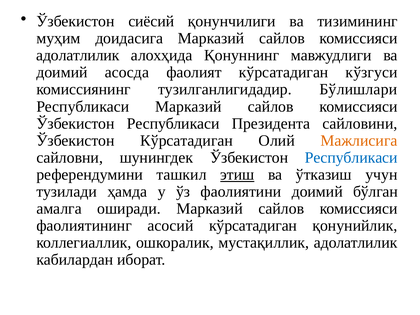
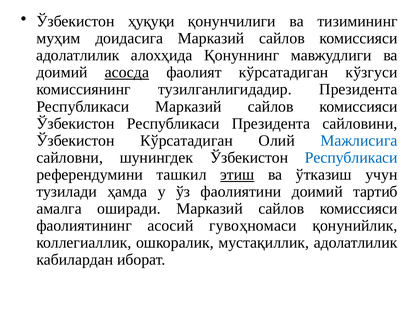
сиёсий: сиёсий -> ҳуқуқи (151, 21)
асосда underline: none -> present (127, 72)
тузилганлигидадир Бўлишлари: Бўлишлари -> Президента (358, 89)
Мажлисига colour: orange -> blue (359, 141)
бўлган: бўлган -> тартиб (375, 192)
асосий кўрсатадиган: кўрсатадиган -> гувоҳномаси (253, 226)
